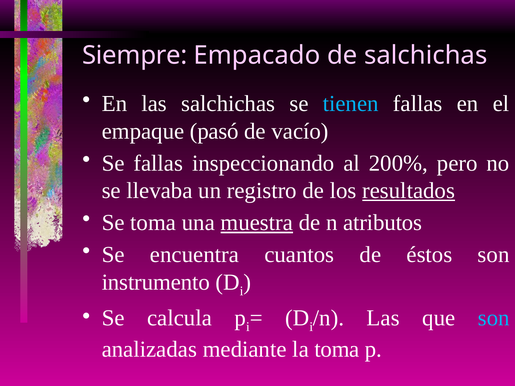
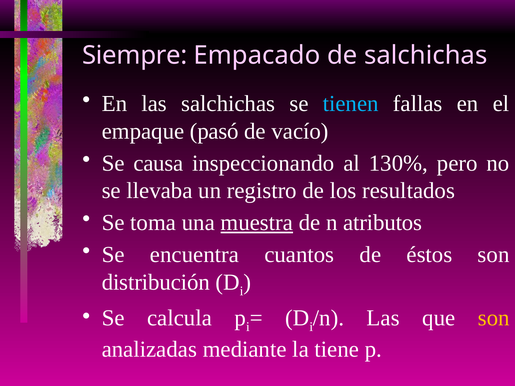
Se fallas: fallas -> causa (158, 163)
200%: 200% -> 130% (398, 163)
resultados underline: present -> none (409, 191)
instrumento: instrumento -> distribución (156, 282)
son colour: light blue -> yellow (494, 318)
la toma: toma -> tiene (337, 349)
